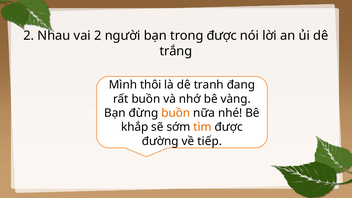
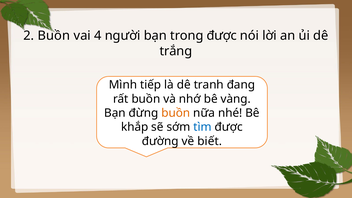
2 Nhau: Nhau -> Buồn (54, 36)
vai 2: 2 -> 4 (98, 36)
thôi: thôi -> tiếp (151, 85)
tìm colour: orange -> blue (203, 127)
tiếp: tiếp -> biết (210, 141)
